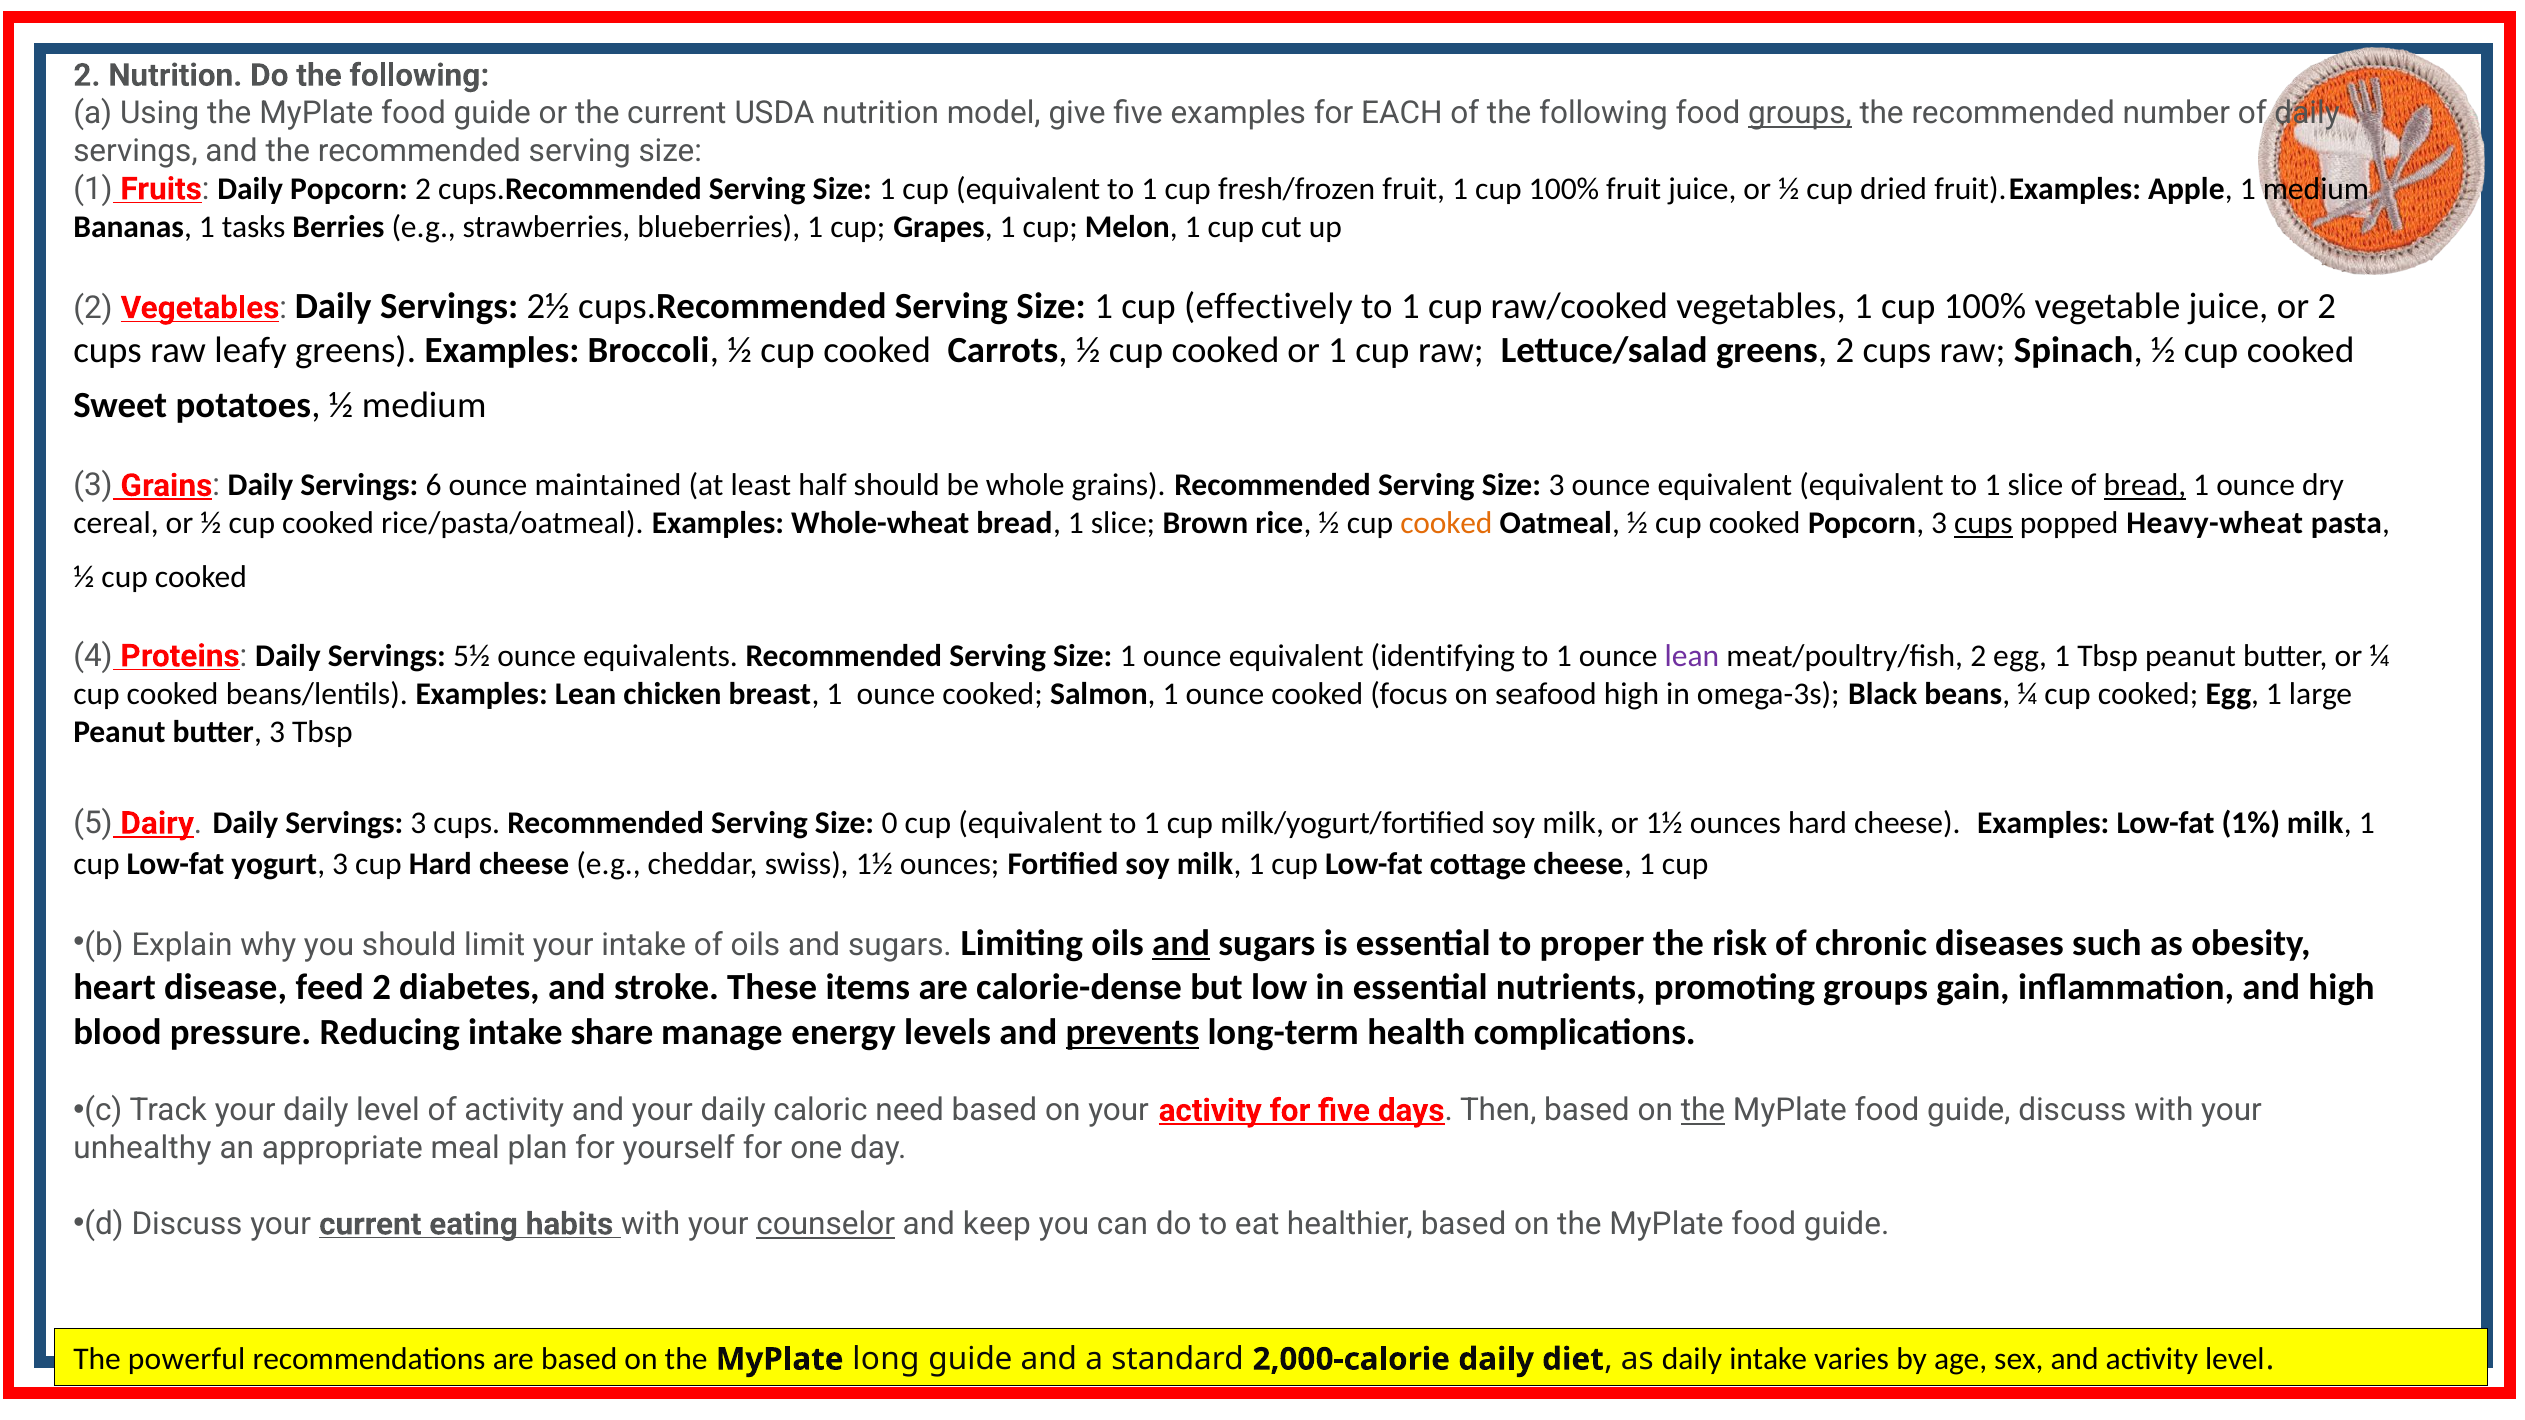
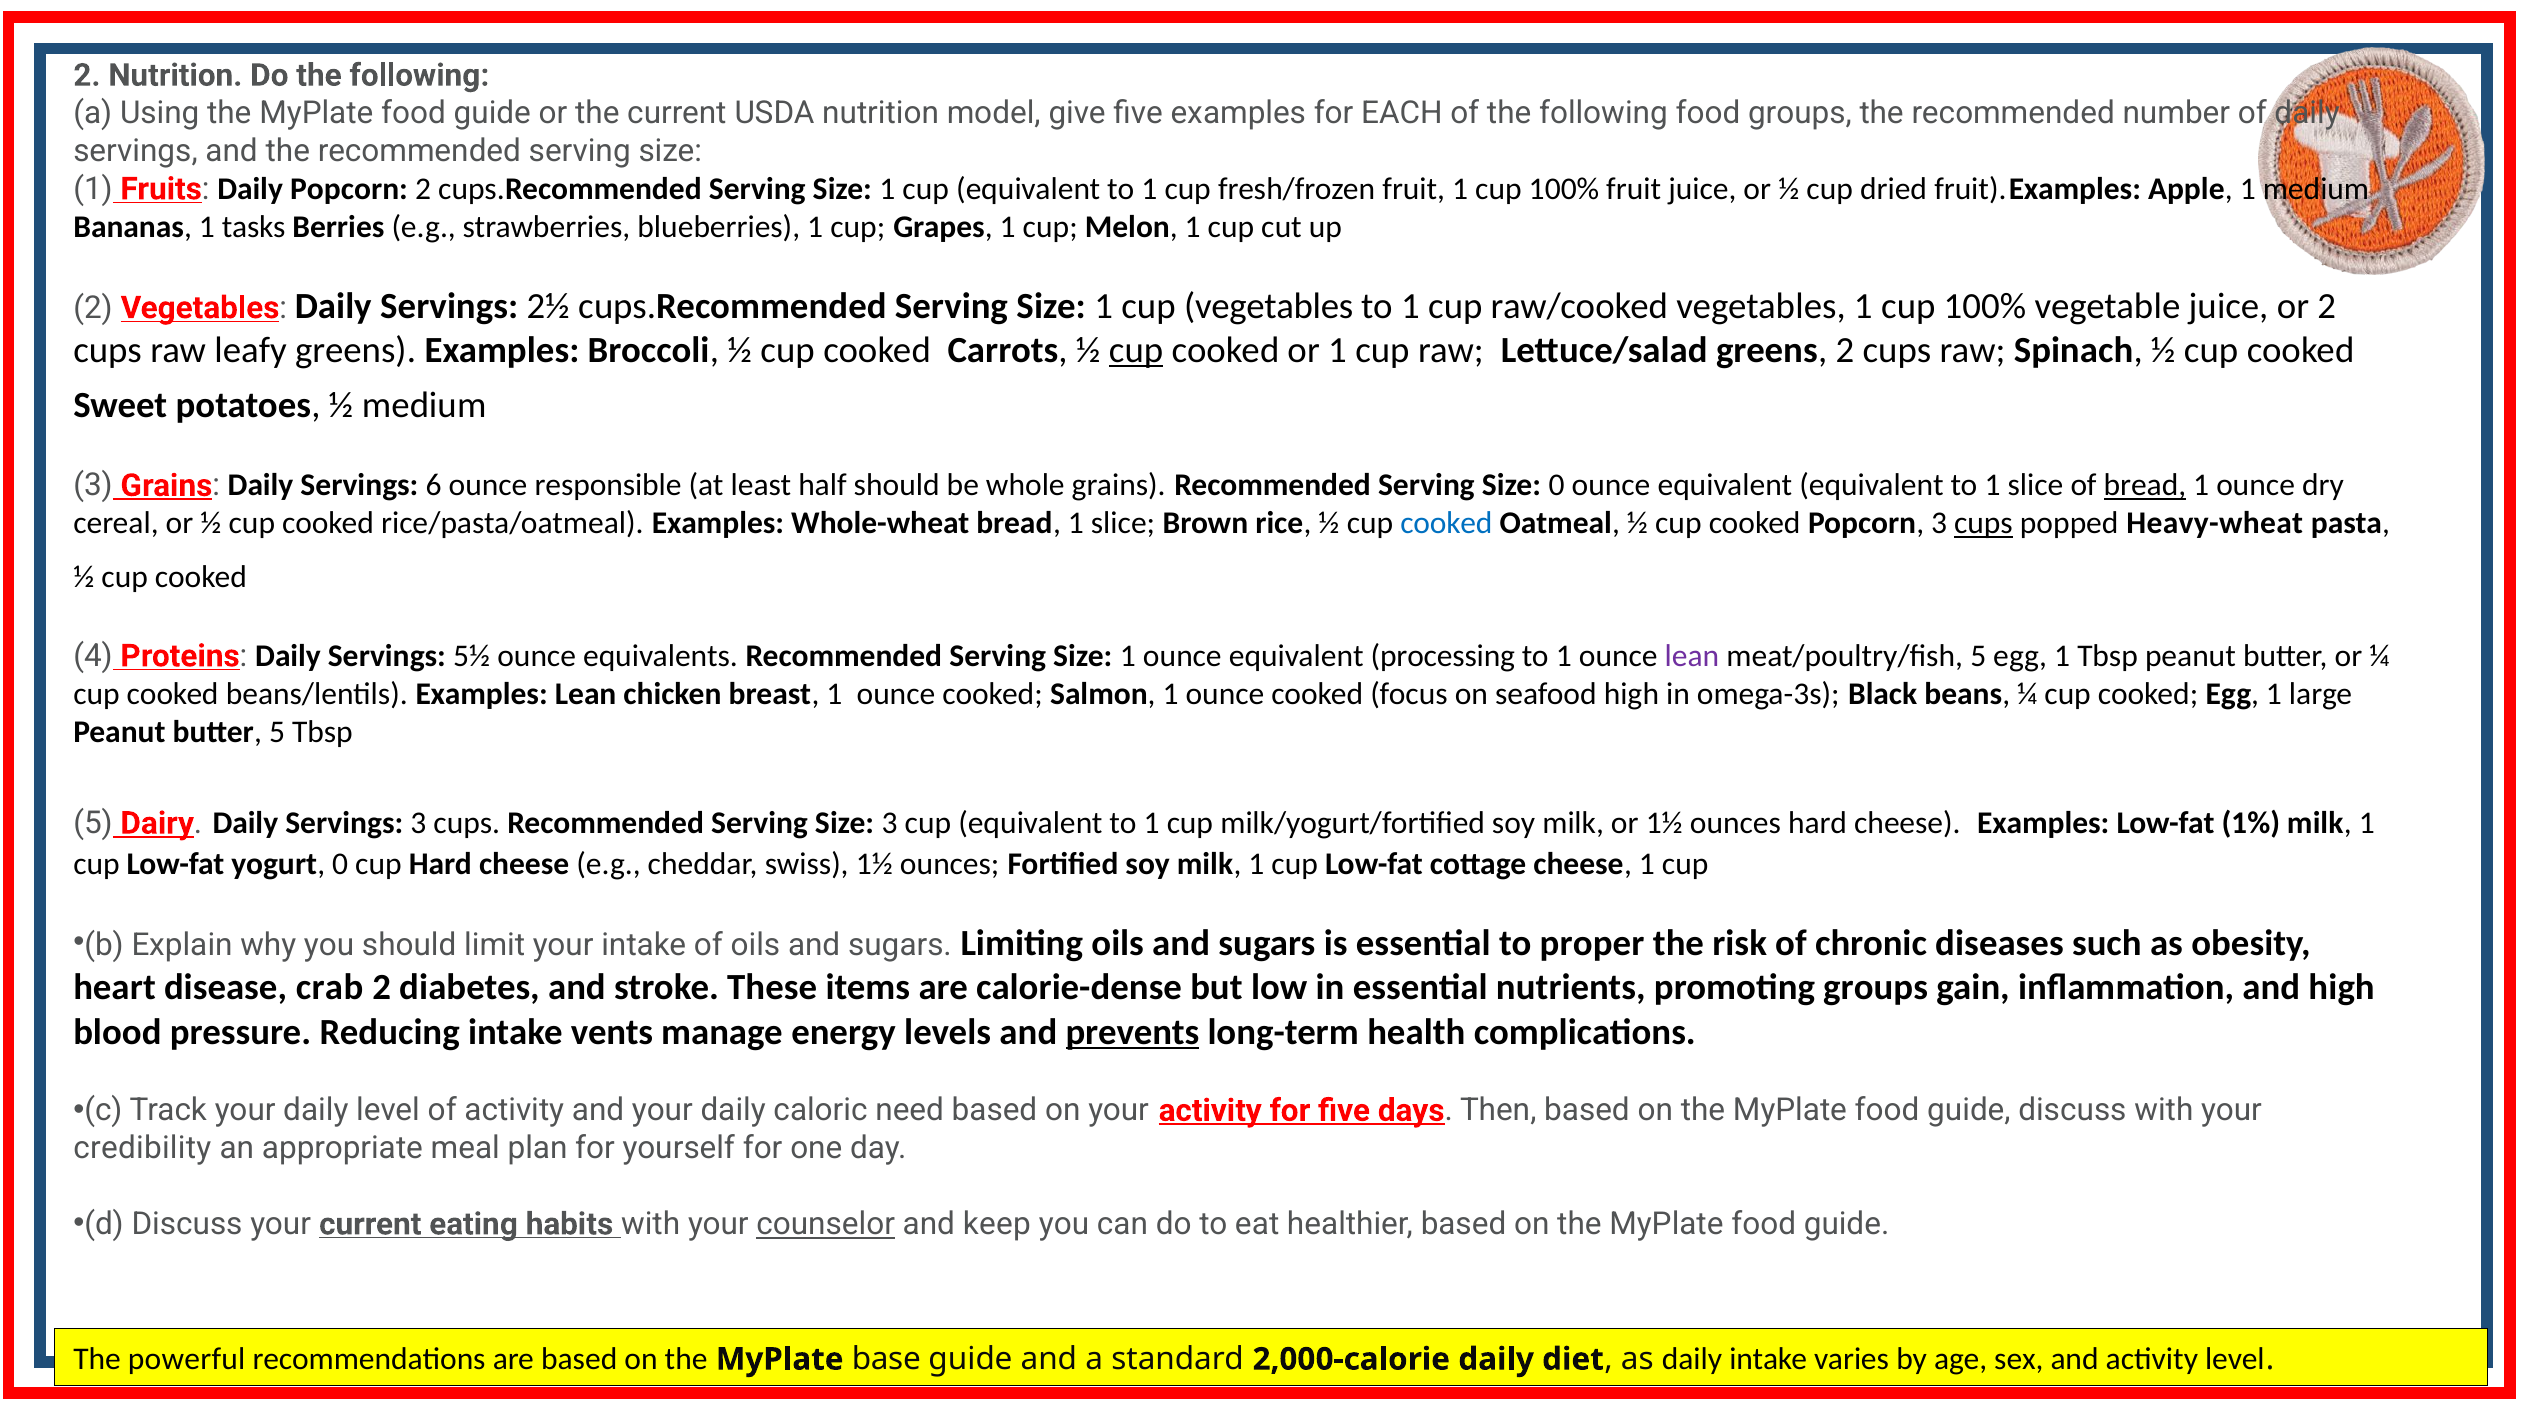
groups underline: present -> none (1800, 113)
cup effectively: effectively -> vegetables (1269, 306)
cup underline: none -> present (1136, 350)
maintained: maintained -> responsible (608, 486)
Size 3: 3 -> 0 (1557, 486)
cooked colour: orange -> blue (1446, 524)
identifying: identifying -> processing (1443, 656)
meat/poultry/fish 2: 2 -> 5 (1978, 656)
butter 3: 3 -> 5 (277, 732)
Size 0: 0 -> 3 (890, 823)
yogurt 3: 3 -> 0 (340, 864)
and underline: present -> none (1181, 944)
feed: feed -> crab (330, 988)
share: share -> vents (612, 1032)
the underline: present -> none (1703, 1111)
unhealthy: unhealthy -> credibility (142, 1149)
long: long -> base (886, 1360)
